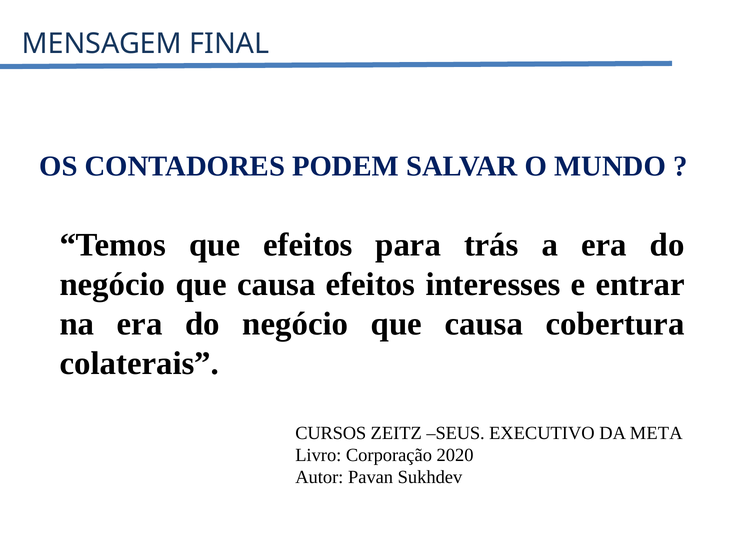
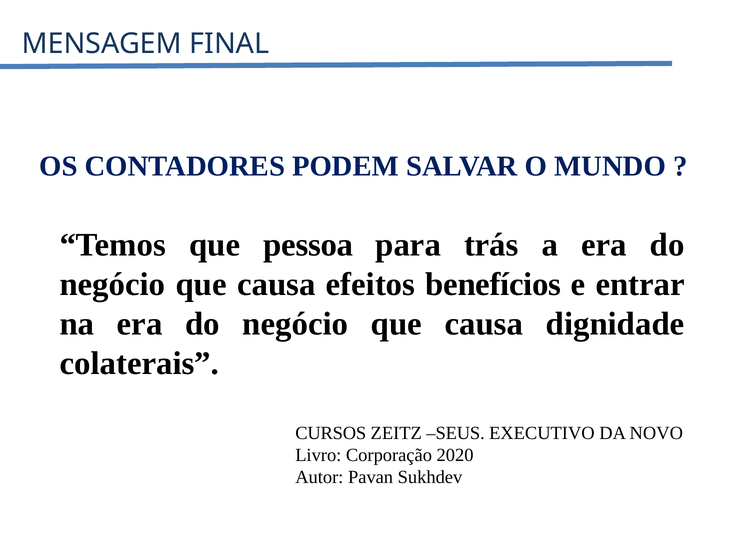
que efeitos: efeitos -> pessoa (308, 245)
interesses: interesses -> benefícios (493, 284)
cobertura: cobertura -> dignidade (615, 323)
META: META -> NOVO (656, 432)
